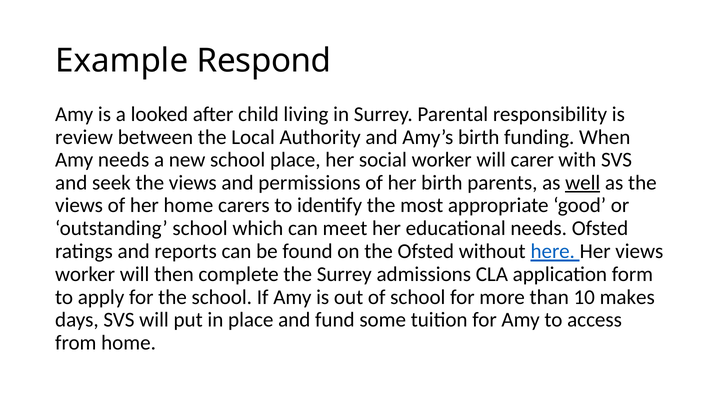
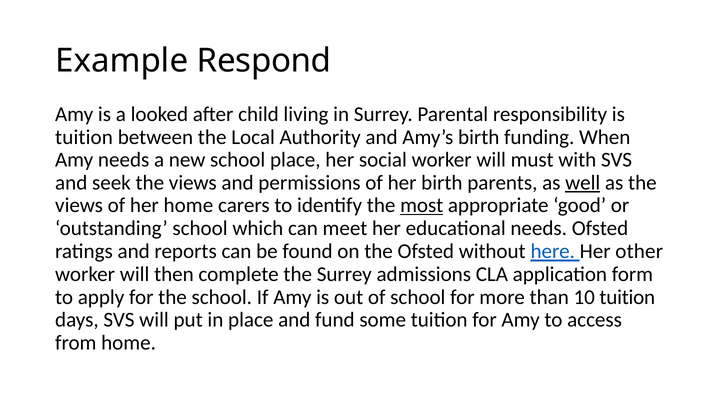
review: review -> tuition (84, 137)
carer: carer -> must (532, 160)
most underline: none -> present (422, 205)
Her views: views -> other (639, 251)
10 makes: makes -> tuition (627, 297)
